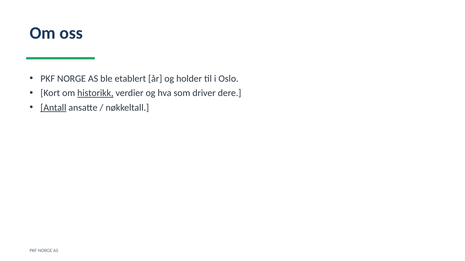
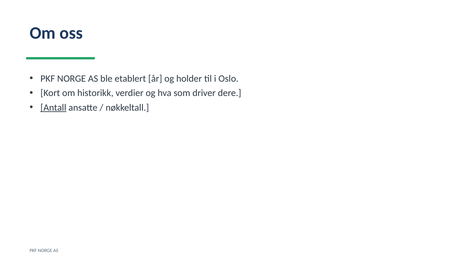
historikk underline: present -> none (95, 93)
